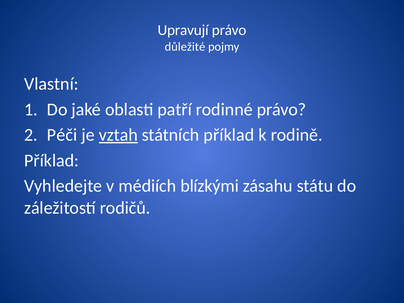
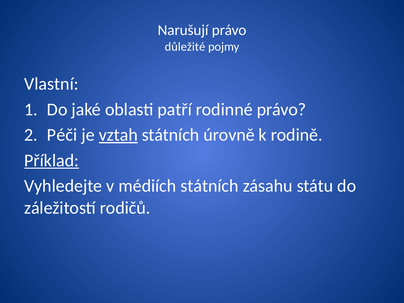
Upravují: Upravují -> Narušují (183, 30)
státních příklad: příklad -> úrovně (229, 135)
Příklad underline: none -> present (52, 161)
médiích blízkými: blízkými -> státních (210, 186)
